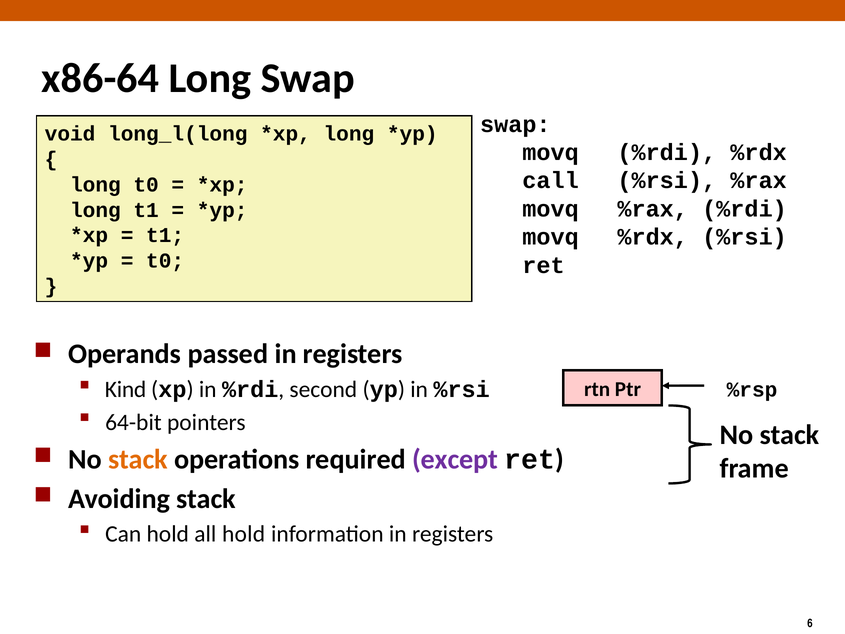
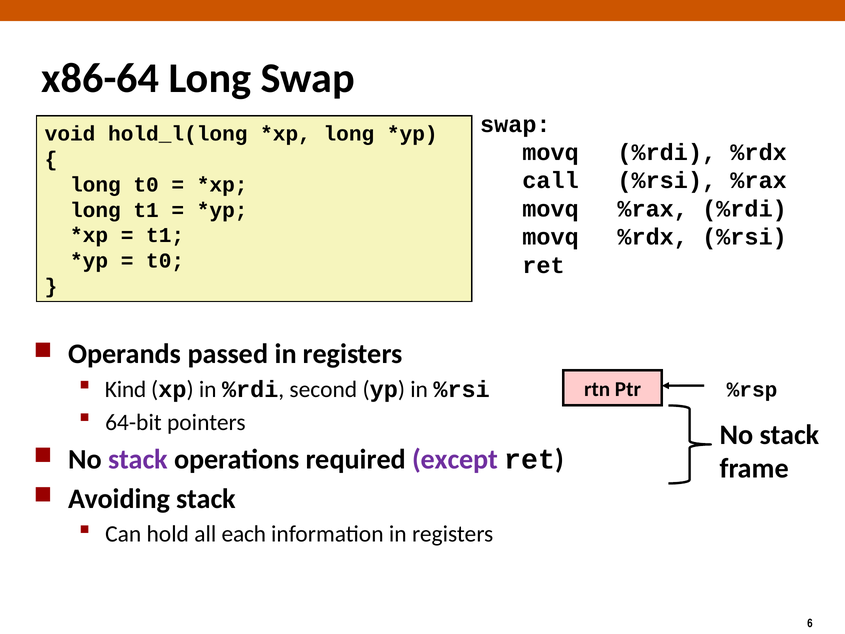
long_l(long: long_l(long -> hold_l(long (178, 134)
stack colour: orange -> purple (138, 459)
all hold: hold -> each (244, 534)
